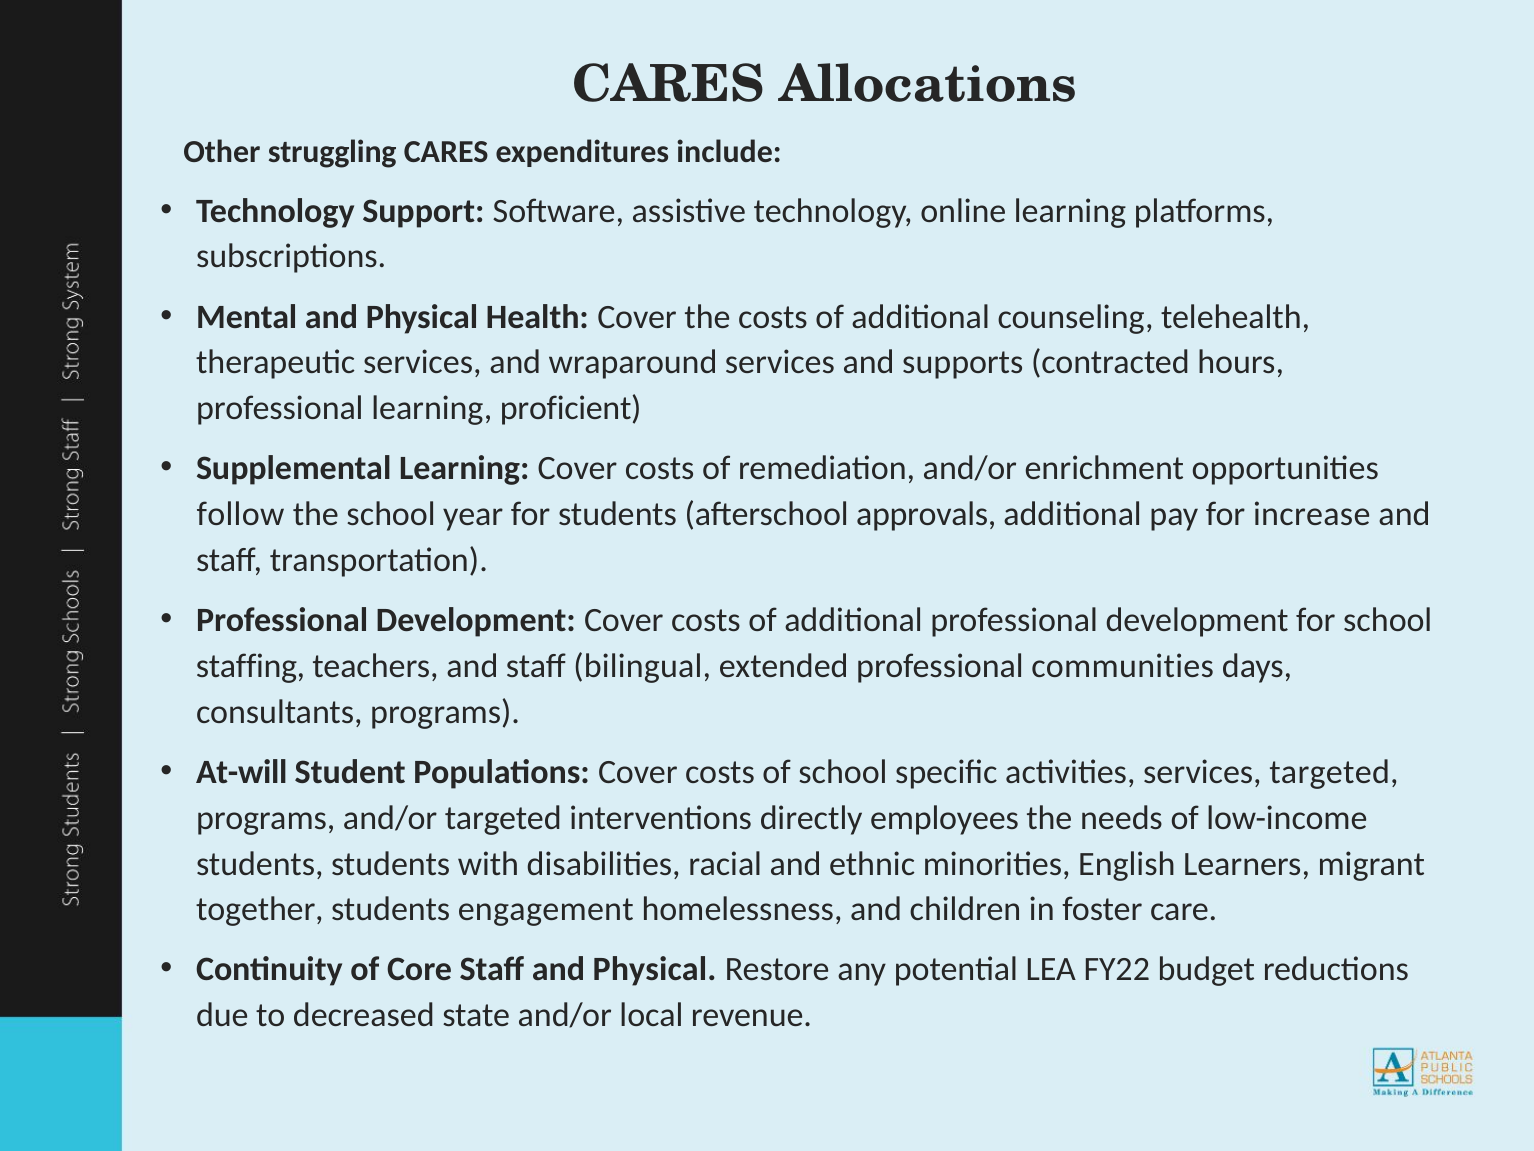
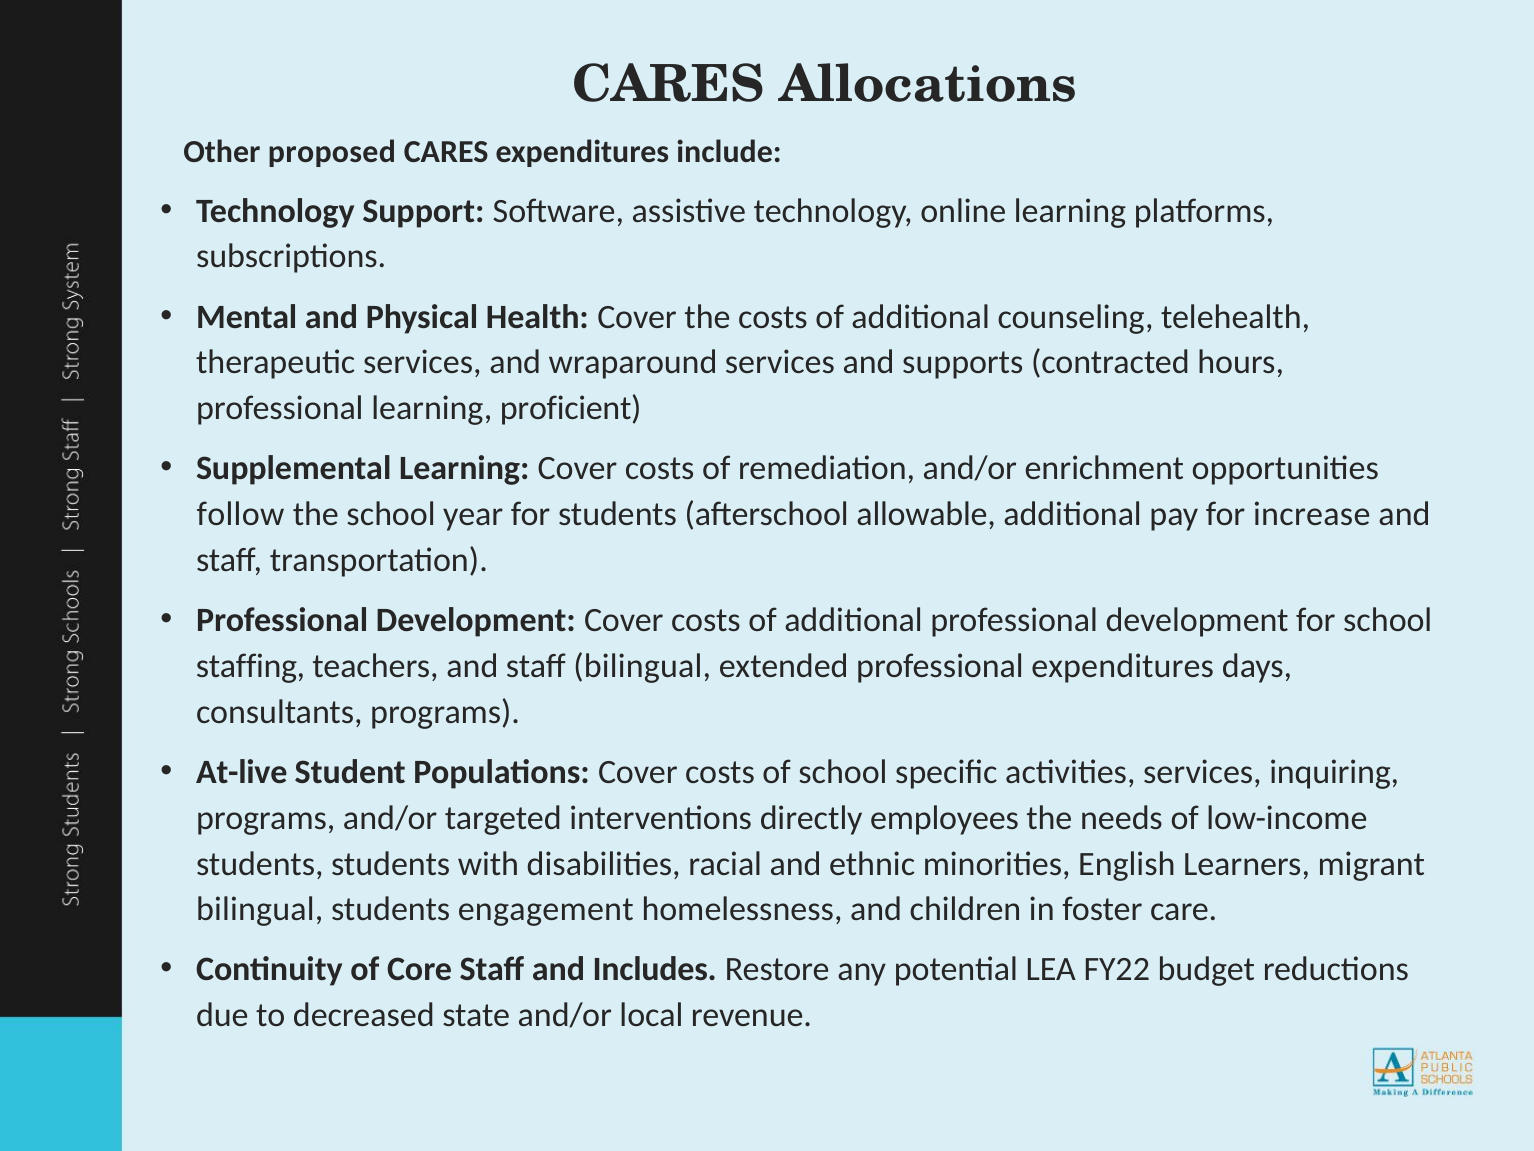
struggling: struggling -> proposed (332, 152)
approvals: approvals -> allowable (926, 514)
professional communities: communities -> expenditures (1123, 666)
At-will: At-will -> At-live (242, 772)
services targeted: targeted -> inquiring (1334, 772)
together: together -> bilingual (260, 909)
Staff and Physical: Physical -> Includes (655, 969)
